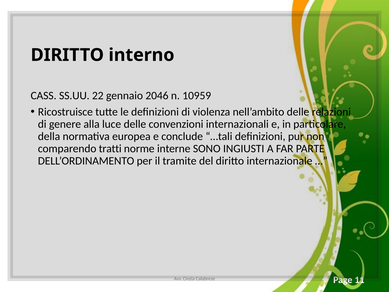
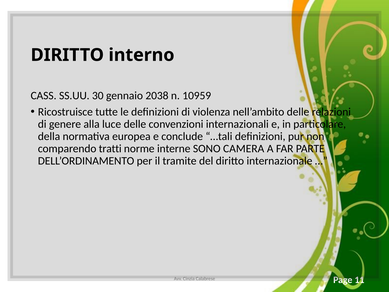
22: 22 -> 30 (98, 96)
2046: 2046 -> 2038 (157, 96)
INGIUSTI: INGIUSTI -> CAMERA (244, 149)
